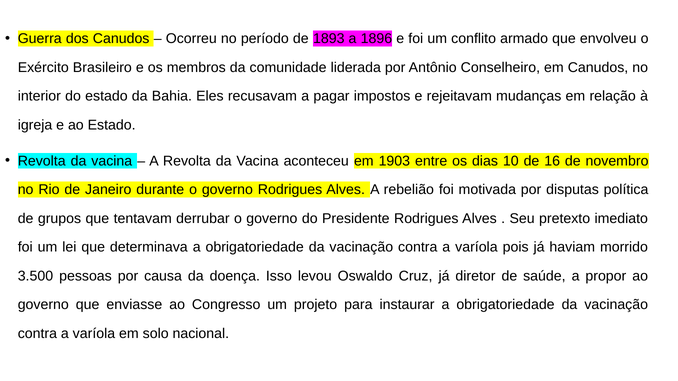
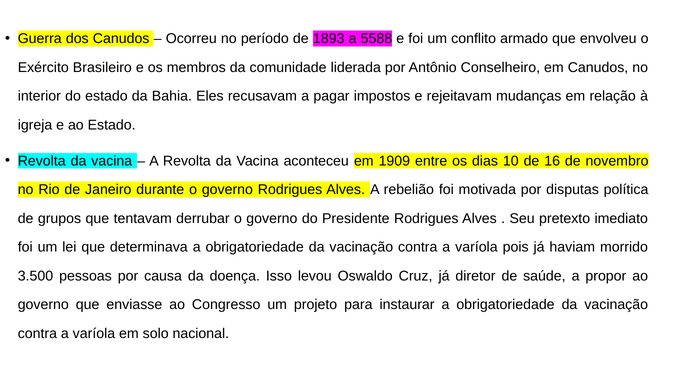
1896: 1896 -> 5588 (376, 39)
1903: 1903 -> 1909 (394, 161)
